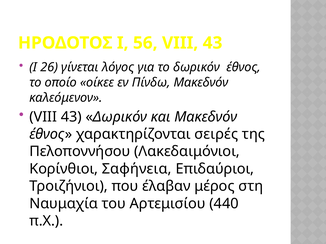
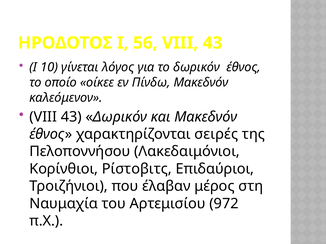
26: 26 -> 10 (49, 67)
Σαφήνεια: Σαφήνεια -> Ρίστοβιτς (137, 169)
440: 440 -> 972 (224, 204)
